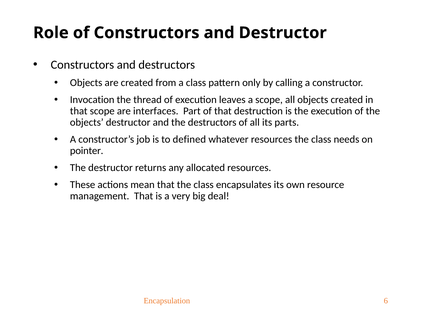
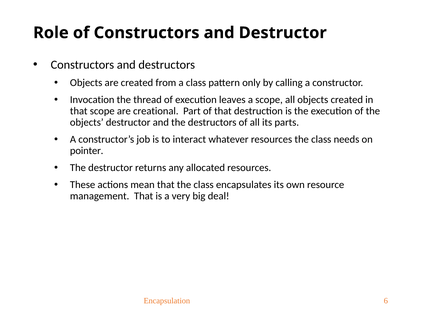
interfaces: interfaces -> creational (156, 111)
defined: defined -> interact (189, 140)
